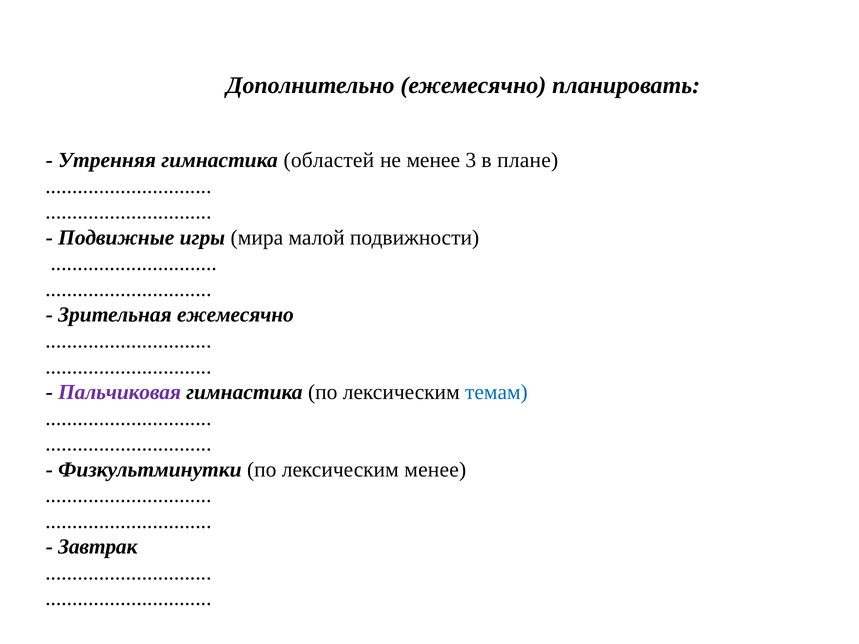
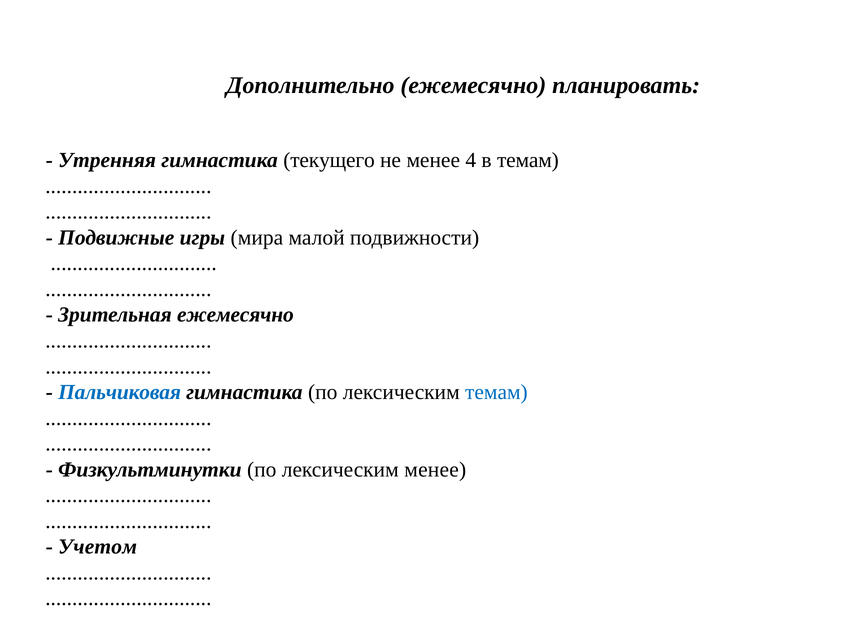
областей: областей -> текущего (329, 160)
3: 3 -> 4 (471, 160)
в плане: плане -> темам (528, 160)
Пальчиковая colour: purple -> blue (120, 392)
Завтрак: Завтрак -> Учетом (98, 547)
